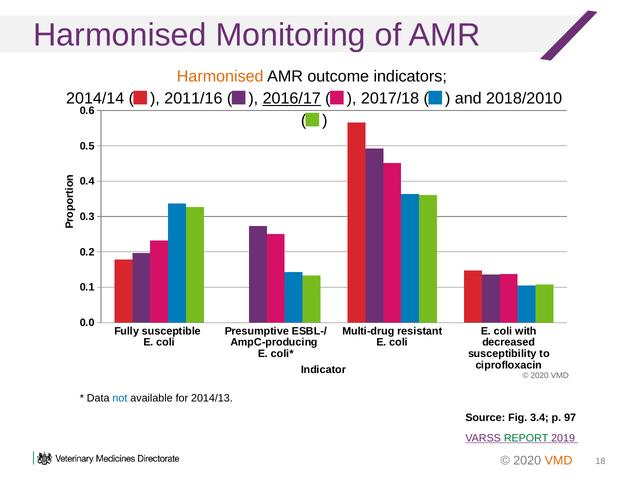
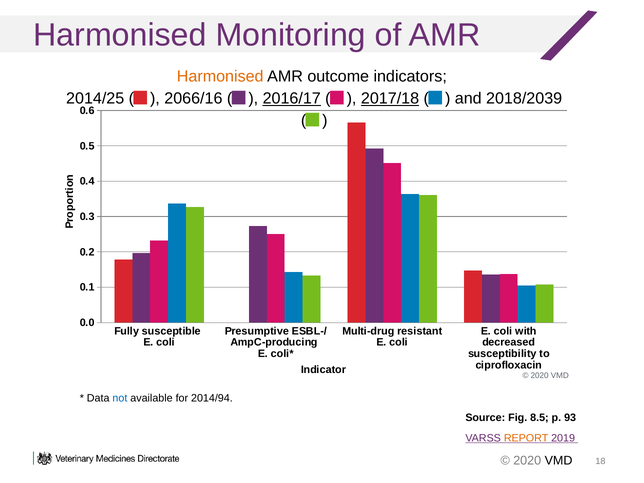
2014/14: 2014/14 -> 2014/25 (95, 98)
2011/16: 2011/16 -> 2066/16 (193, 98)
2017/18 underline: none -> present (390, 98)
2018/2010: 2018/2010 -> 2018/2039 (524, 98)
2014/13: 2014/13 -> 2014/94 (212, 398)
3.4: 3.4 -> 8.5 (539, 418)
97: 97 -> 93 (570, 418)
REPORT colour: green -> orange (526, 438)
VMD colour: orange -> black (559, 460)
